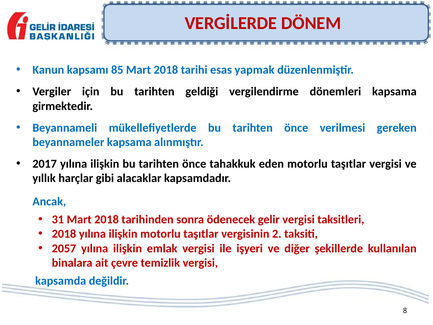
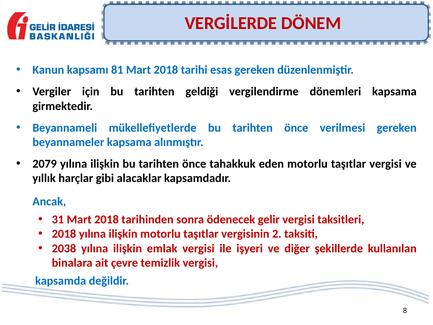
85: 85 -> 81 (117, 70)
esas yapmak: yapmak -> gereken (255, 70)
2017: 2017 -> 2079 (45, 164)
2057: 2057 -> 2038 (64, 248)
